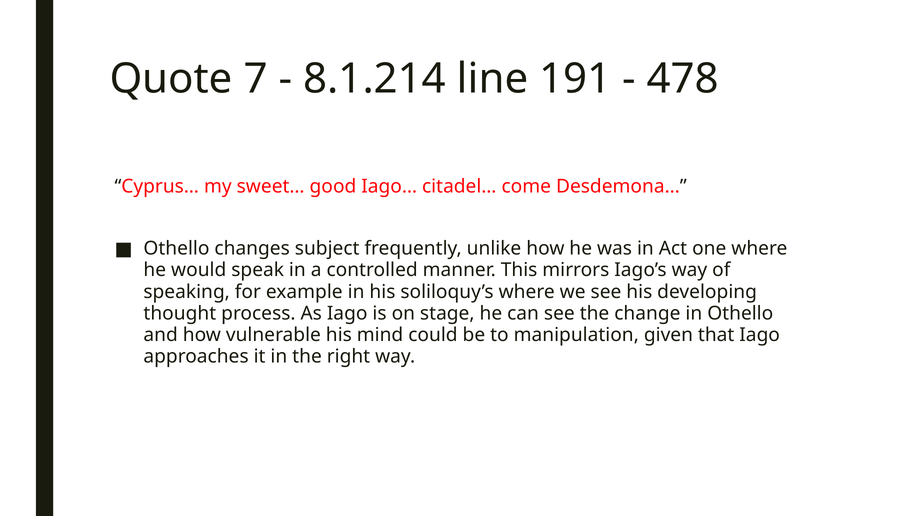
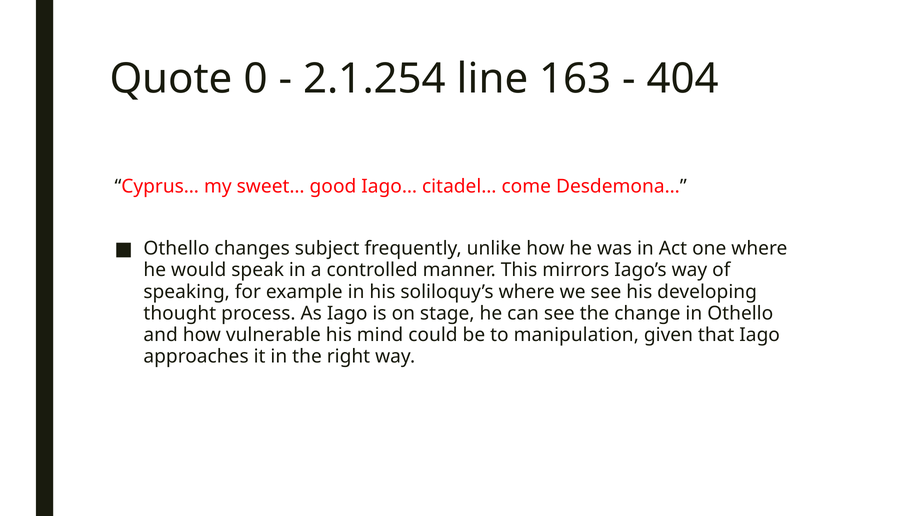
7: 7 -> 0 (256, 79)
8.1.214: 8.1.214 -> 2.1.254 (375, 79)
191: 191 -> 163 (575, 79)
478: 478 -> 404 (683, 79)
